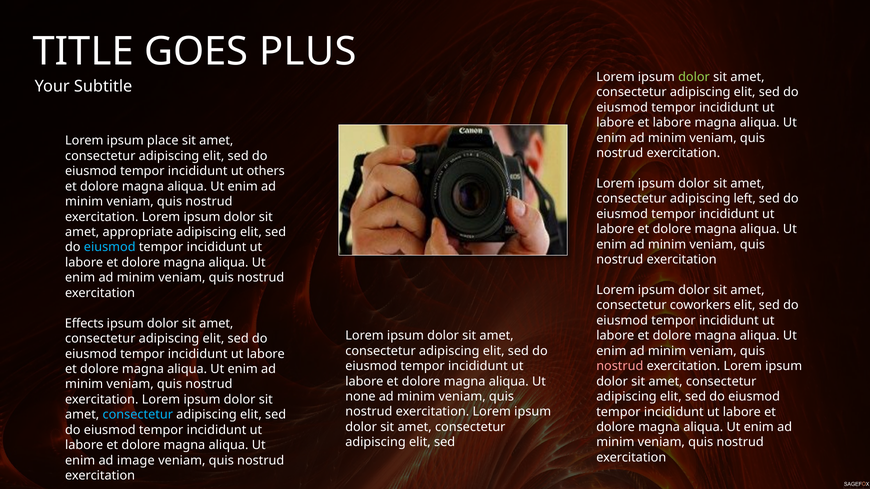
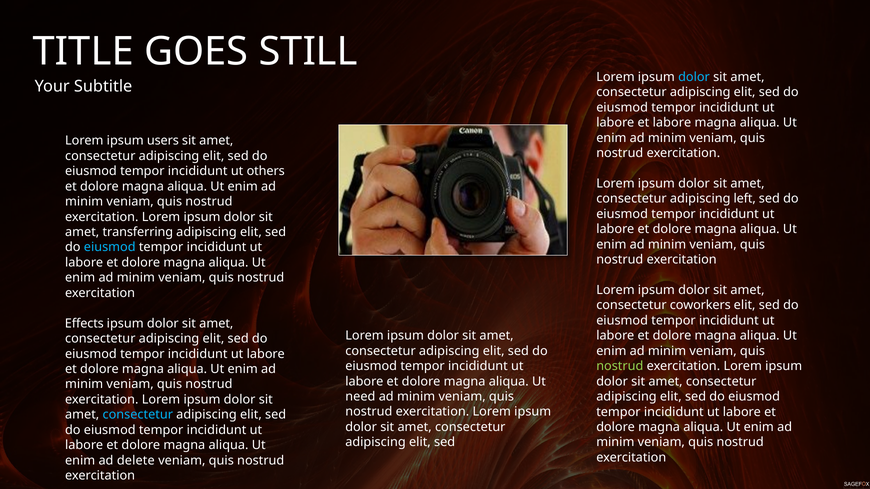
PLUS: PLUS -> STILL (308, 52)
dolor colour: light green -> light blue (694, 77)
place: place -> users (163, 141)
appropriate: appropriate -> transferring (138, 232)
nostrud colour: pink -> light green (620, 366)
none: none -> need (360, 397)
image: image -> delete (136, 461)
